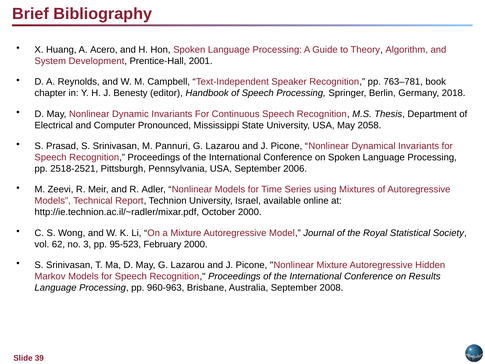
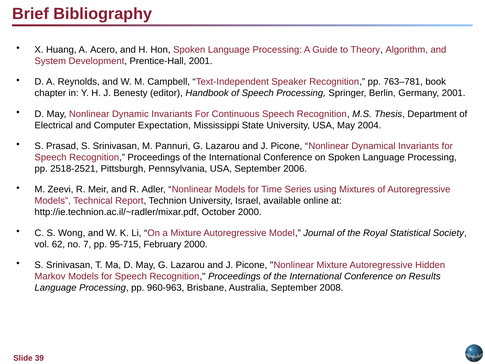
Germany 2018: 2018 -> 2001 (454, 93)
Pronounced: Pronounced -> Expectation (164, 125)
2058: 2058 -> 2004 (369, 125)
3: 3 -> 7 (87, 244)
95‑523: 95‑523 -> 95‑715 (125, 244)
